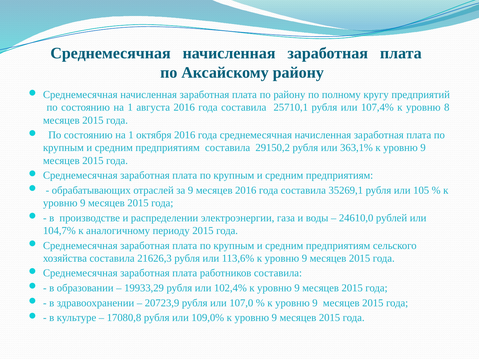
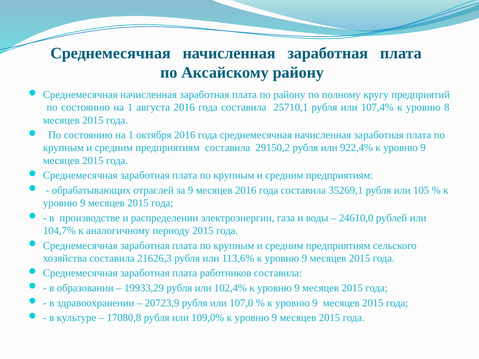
363,1%: 363,1% -> 922,4% (357, 148)
